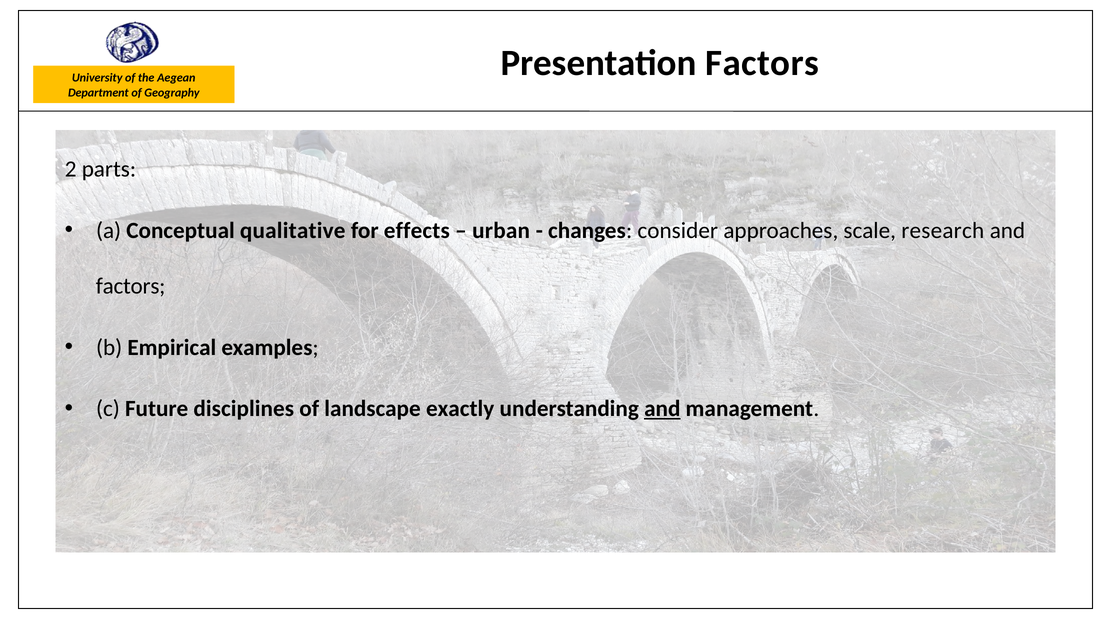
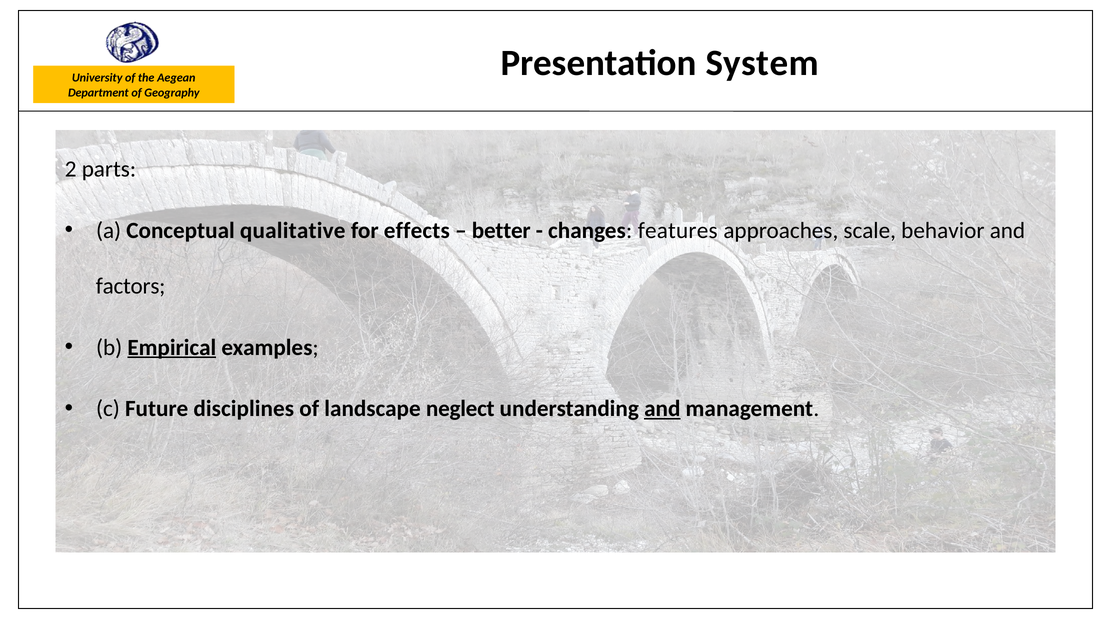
Presentation Factors: Factors -> System (762, 63)
urban: urban -> better (501, 230)
consider: consider -> features (678, 230)
research: research -> behavior (943, 230)
Empirical underline: none -> present (172, 347)
exactly: exactly -> neglect (460, 409)
